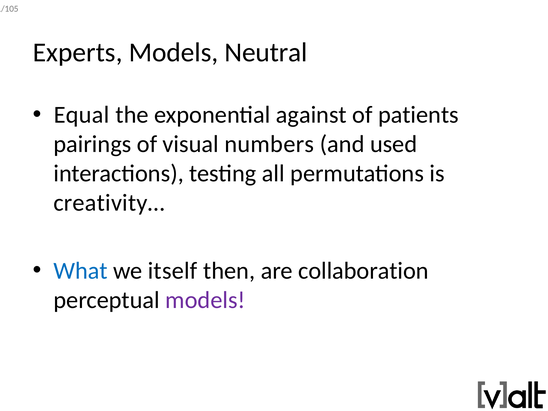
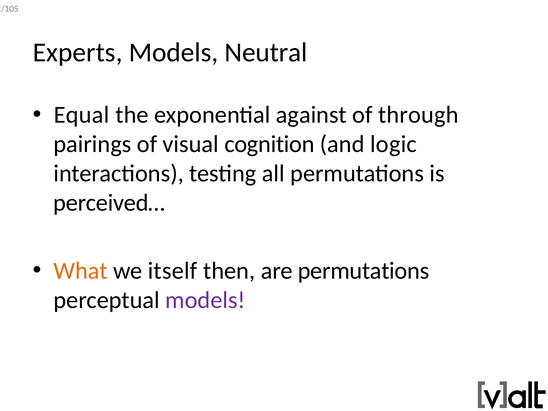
patients: patients -> through (418, 115)
numbers: numbers -> cognition (270, 144)
used: used -> logic (394, 144)
creativity…: creativity… -> perceived… (109, 203)
What colour: blue -> orange (80, 271)
are collaboration: collaboration -> permutations (364, 271)
